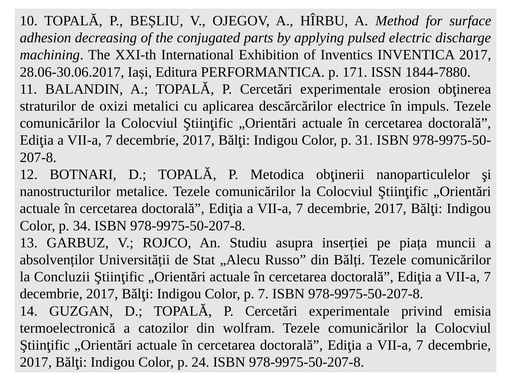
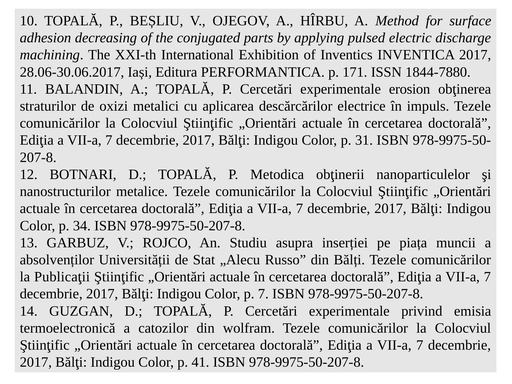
Concluzii: Concluzii -> Publicaţii (62, 277)
24: 24 -> 41 (200, 362)
